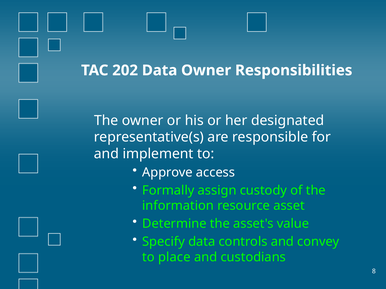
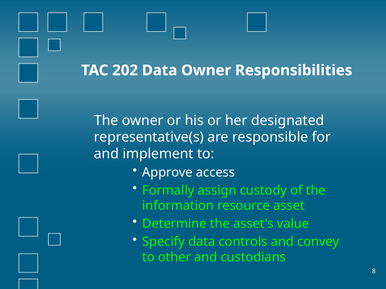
place: place -> other (174, 258)
